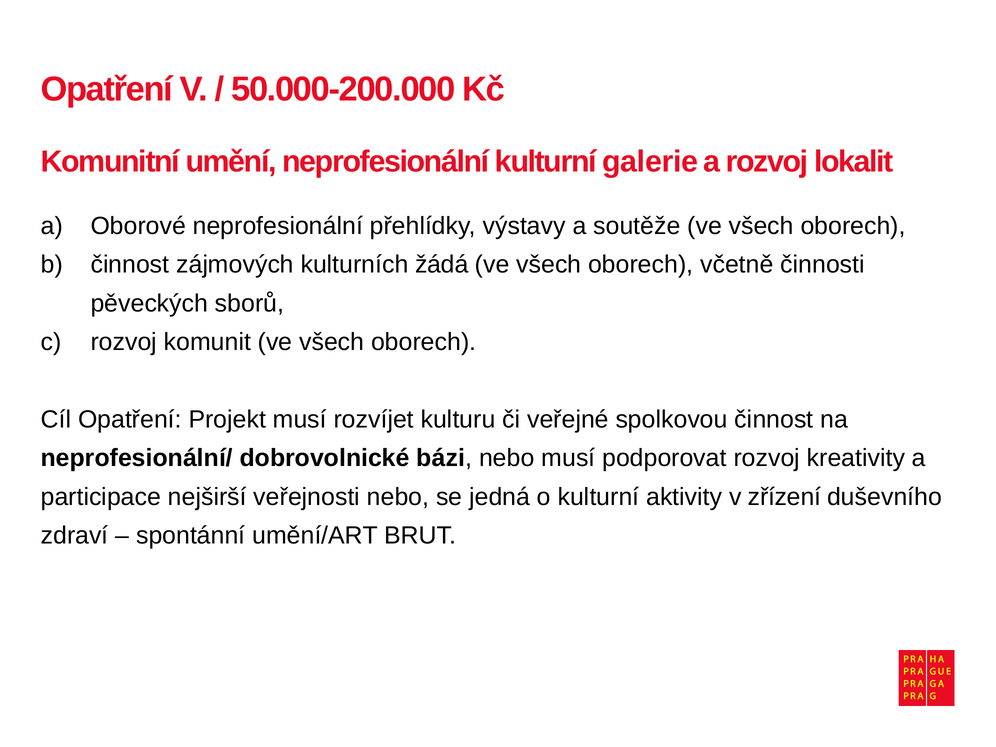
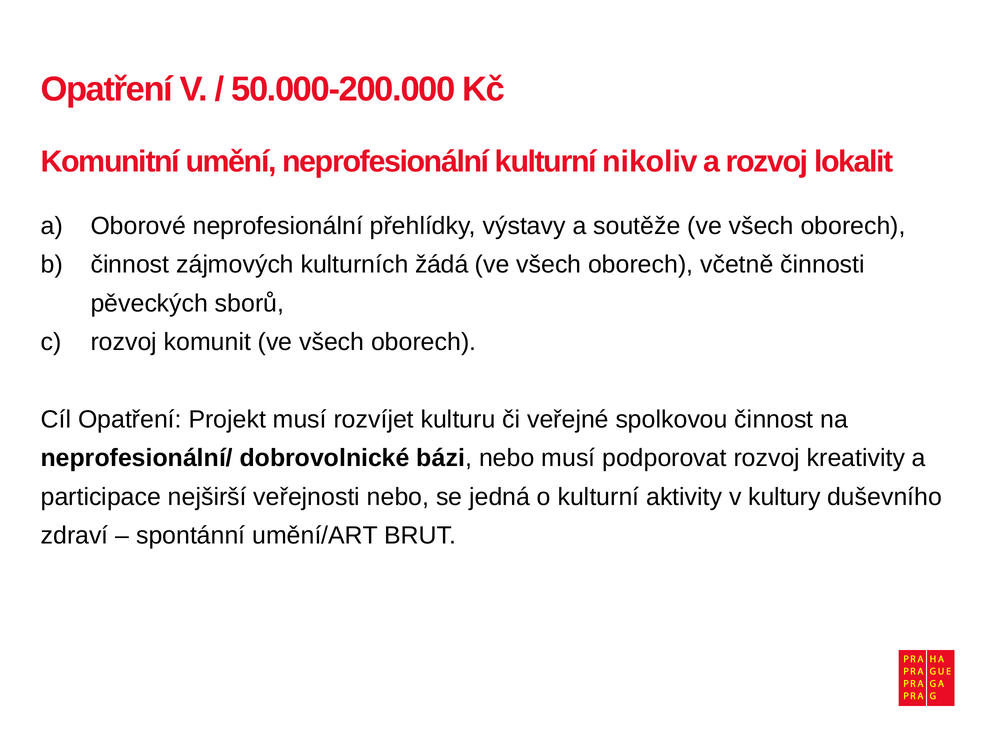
galerie: galerie -> nikoliv (650, 162)
zřízení: zřízení -> kultury (784, 497)
